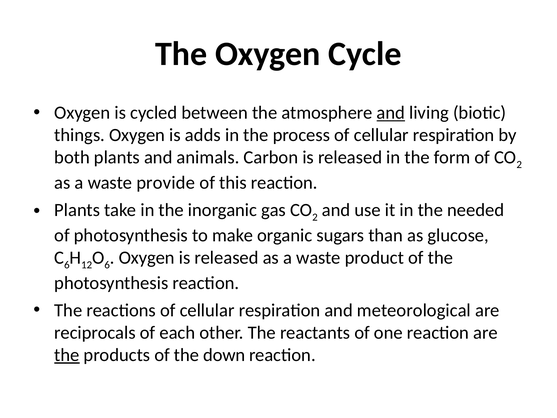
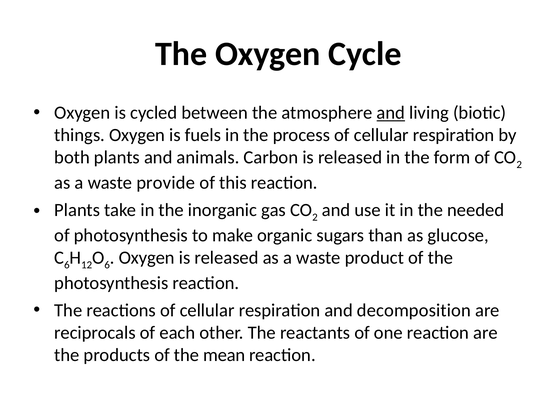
adds: adds -> fuels (203, 135)
meteorological: meteorological -> decomposition (414, 310)
the underline: present -> none (67, 355)
down: down -> mean (224, 355)
